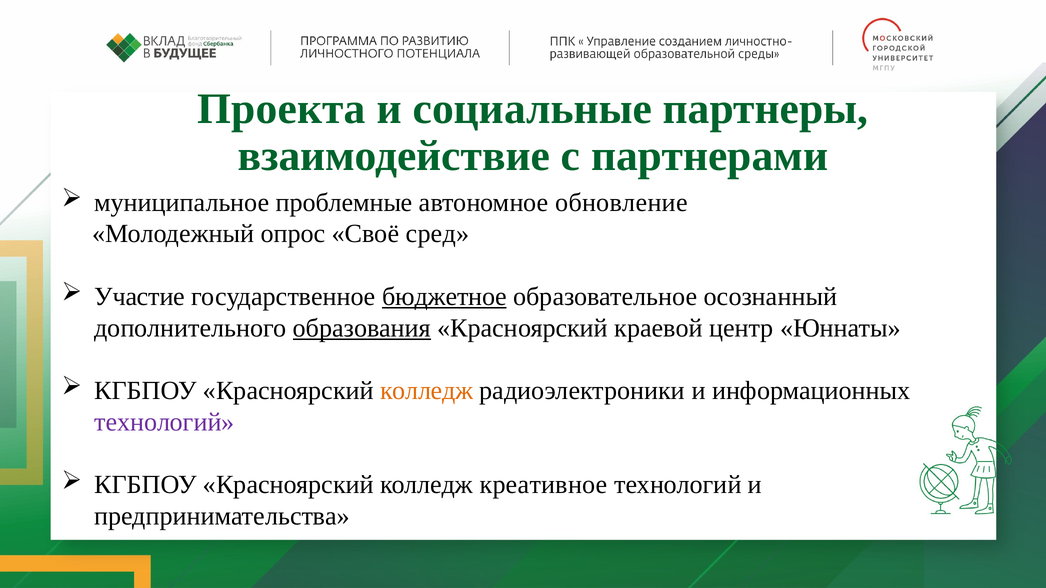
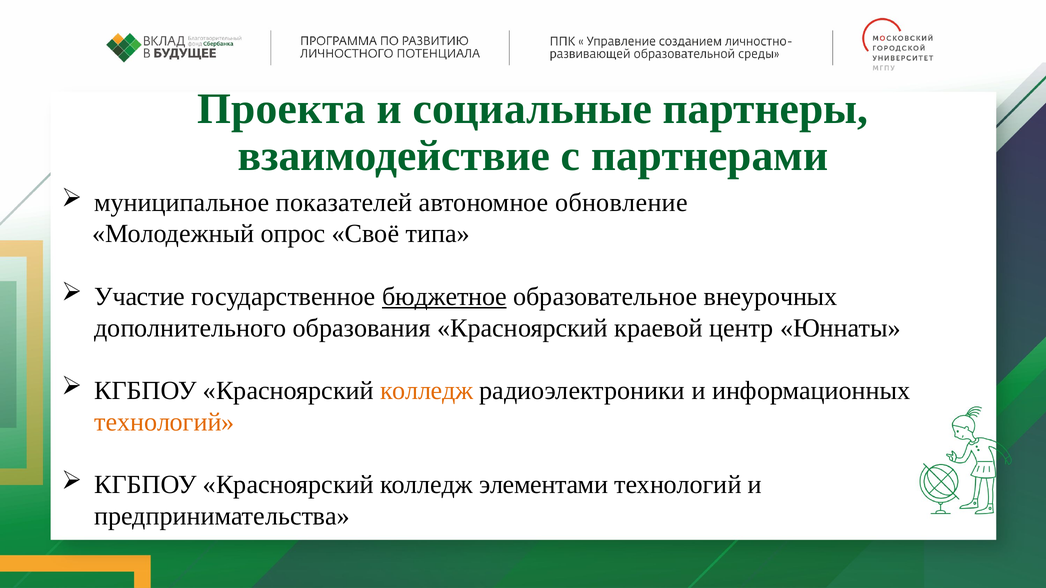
проблемные: проблемные -> показателей (344, 203)
сред: сред -> типа (438, 234)
осознанный: осознанный -> внеурочных (771, 297)
образования underline: present -> none (362, 328)
технологий colour: purple -> orange (164, 422)
креативное: креативное -> элементами (544, 485)
